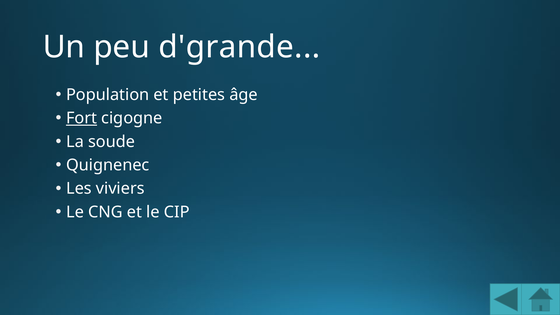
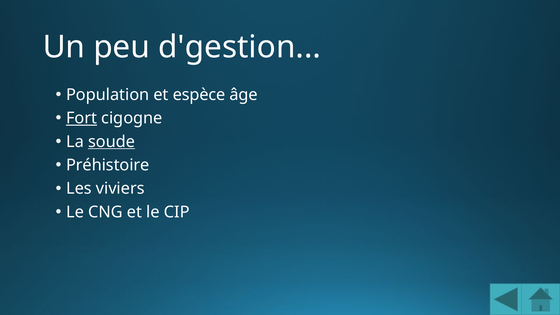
d'grande: d'grande -> d'gestion (240, 47)
petites: petites -> espèce (199, 95)
soude underline: none -> present (112, 142)
Quignenec: Quignenec -> Préhistoire (108, 165)
